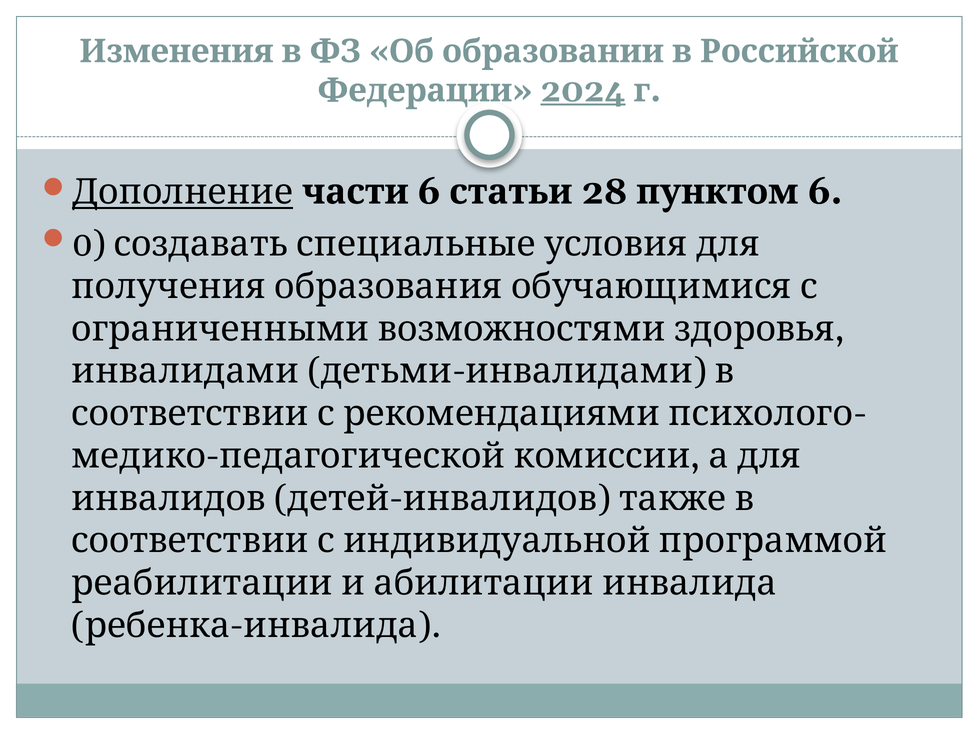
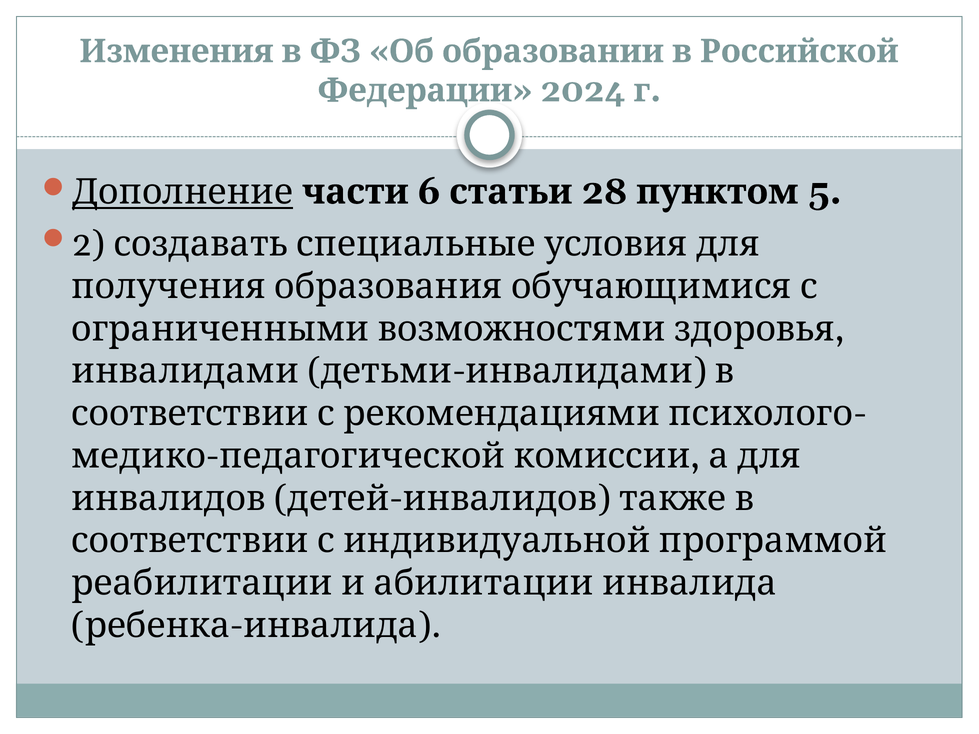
2024 underline: present -> none (583, 91)
28 6: 6 -> 5 (825, 192)
0: 0 -> 2 (89, 244)
